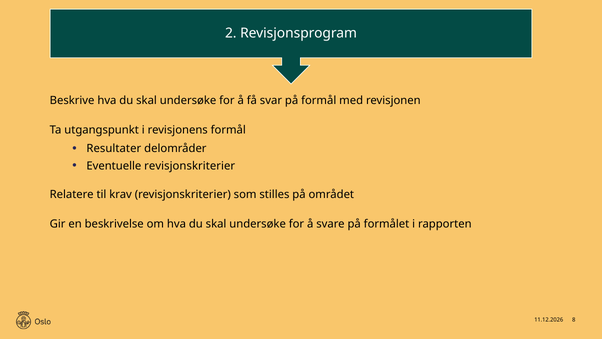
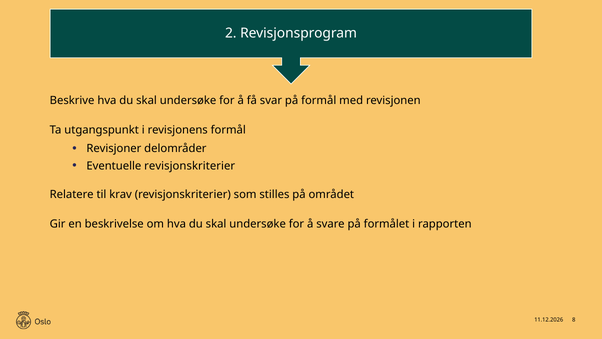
Resultater: Resultater -> Revisjoner (114, 148)
